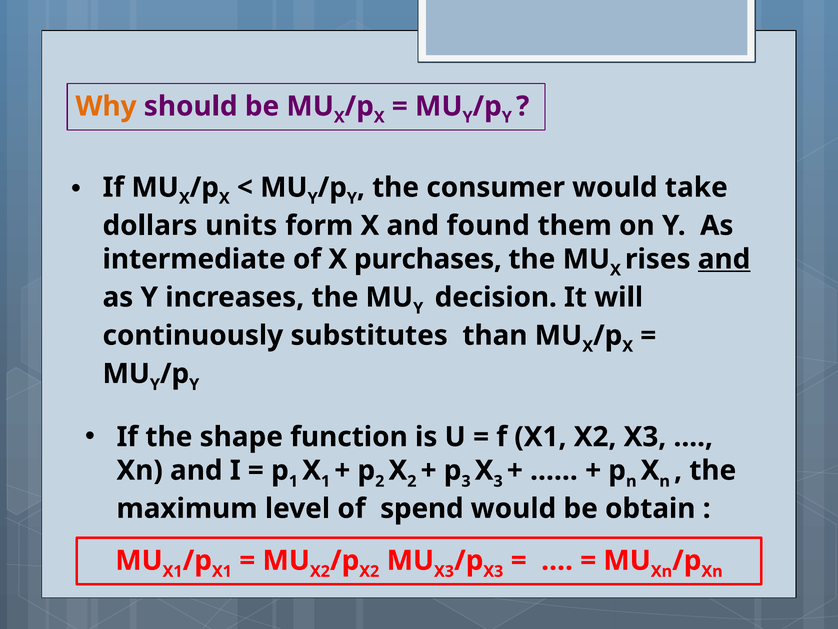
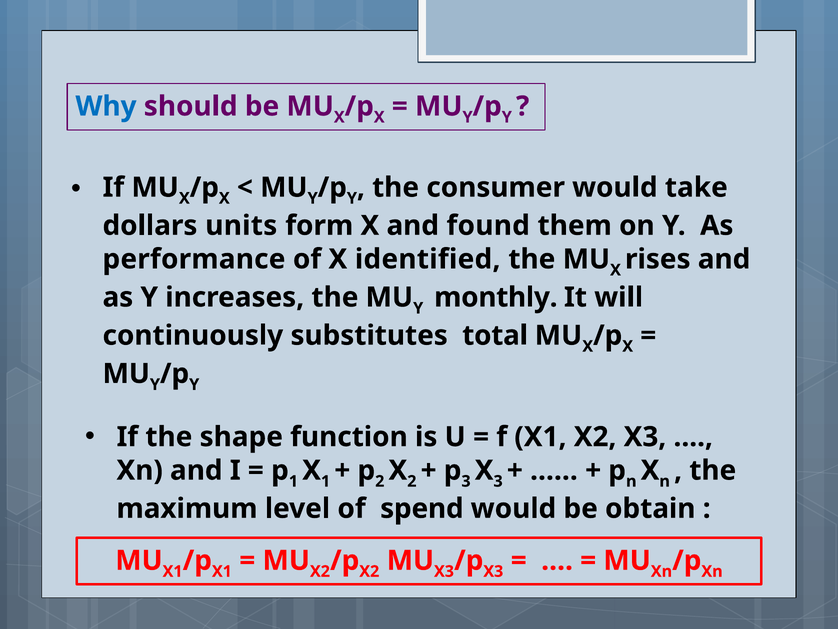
Why colour: orange -> blue (106, 106)
intermediate: intermediate -> performance (194, 259)
purchases: purchases -> identified (428, 259)
and underline: present -> none (724, 259)
decision: decision -> monthly (496, 297)
than: than -> total (495, 335)
